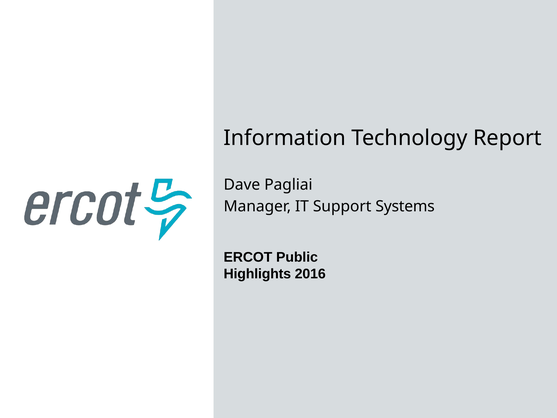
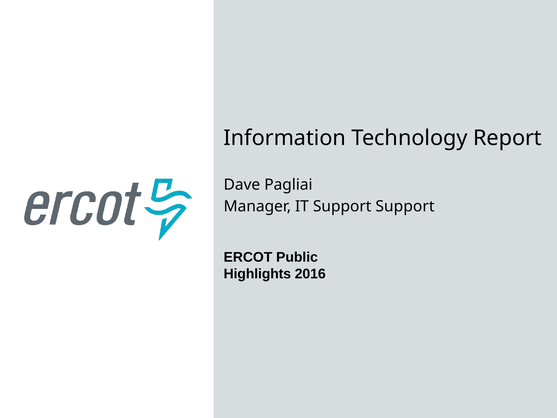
Support Systems: Systems -> Support (405, 206)
